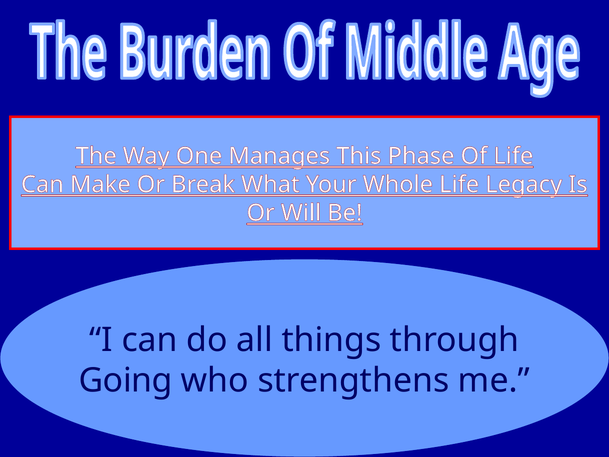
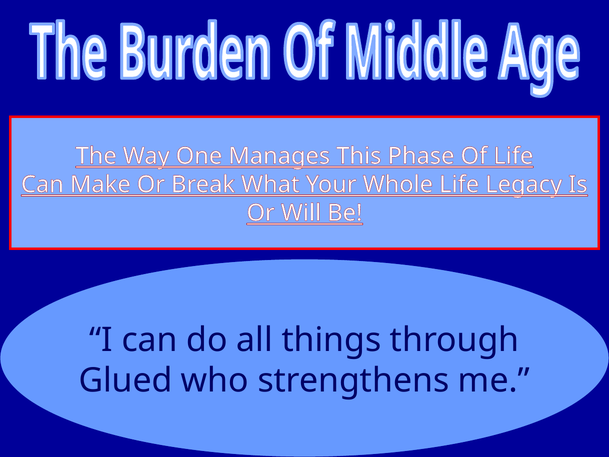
Going: Going -> Glued (126, 380)
